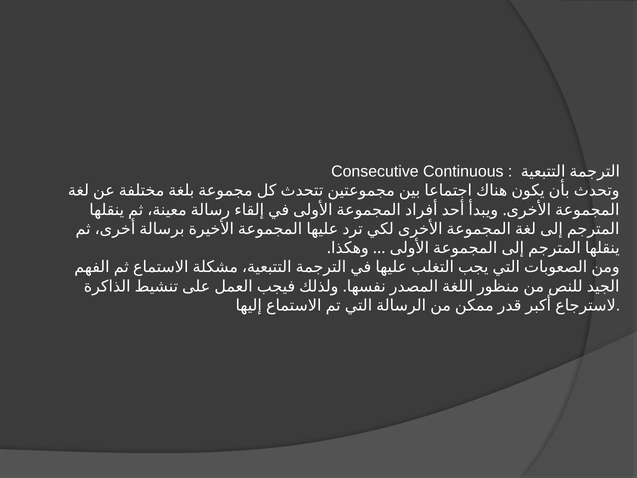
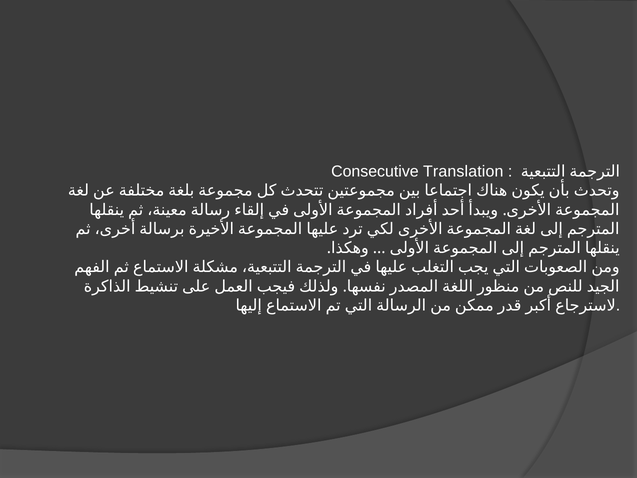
Continuous: Continuous -> Translation (463, 171)
